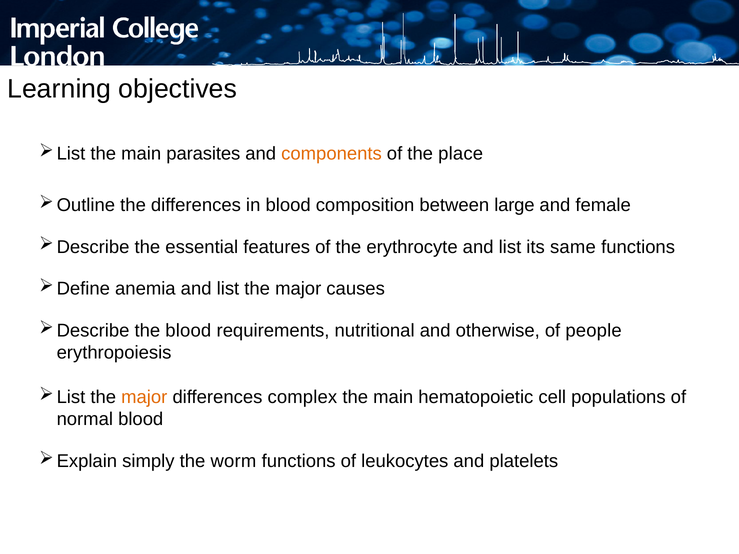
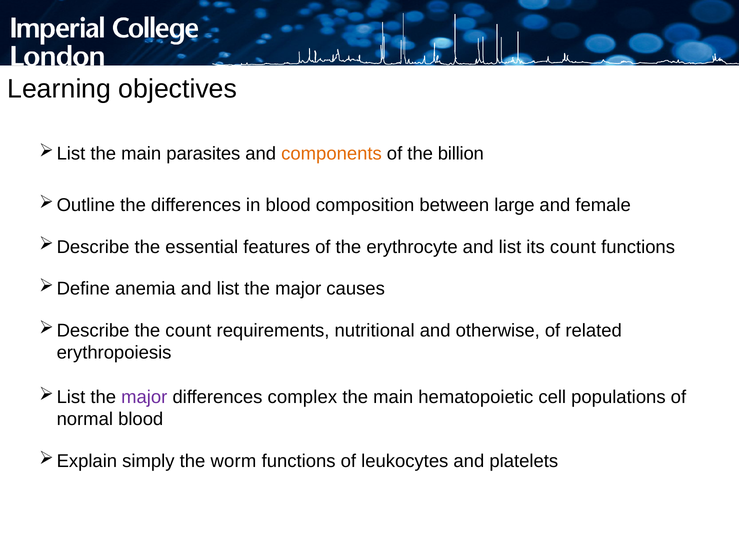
place: place -> billion (461, 154)
its same: same -> count (573, 247)
the blood: blood -> count (188, 331)
people: people -> related (594, 331)
major colour: orange -> purple (144, 397)
